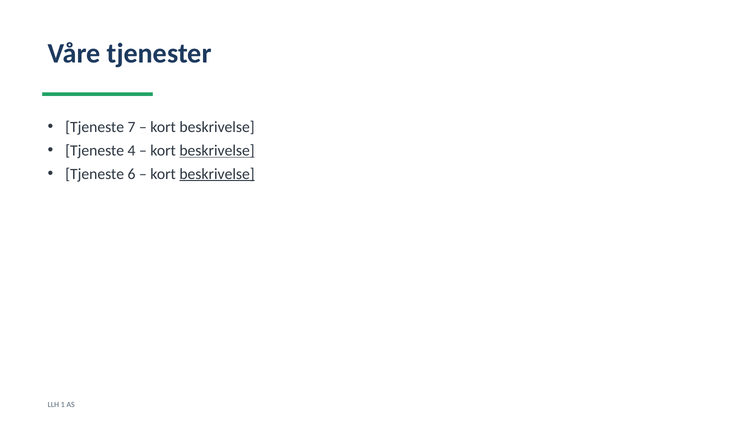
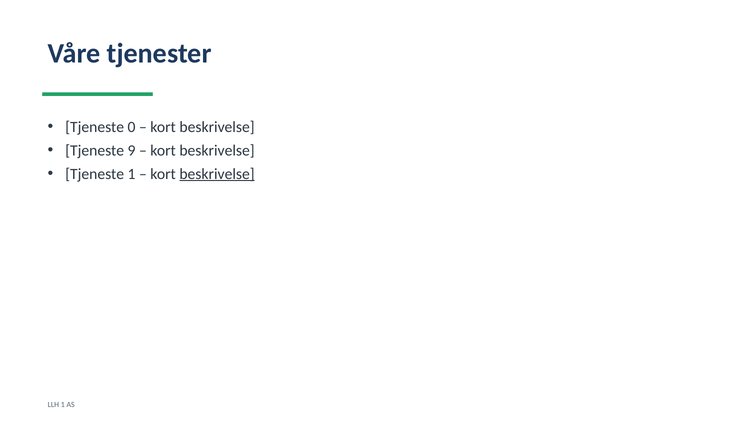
7: 7 -> 0 (131, 127)
4: 4 -> 9 (131, 150)
beskrivelse underline: present -> none (217, 150)
Tjeneste 6: 6 -> 1 (131, 174)
